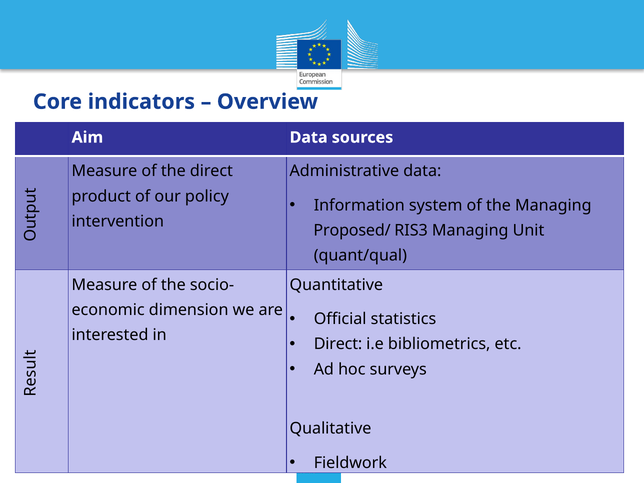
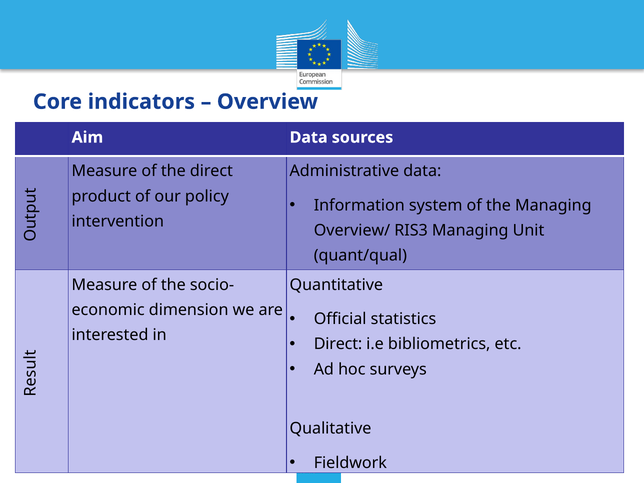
Proposed/: Proposed/ -> Overview/ (352, 230)
